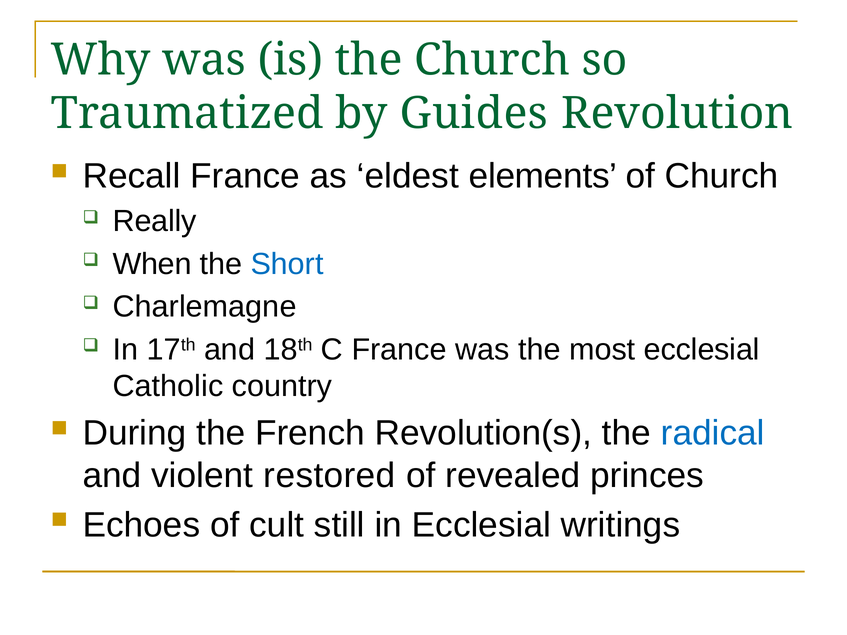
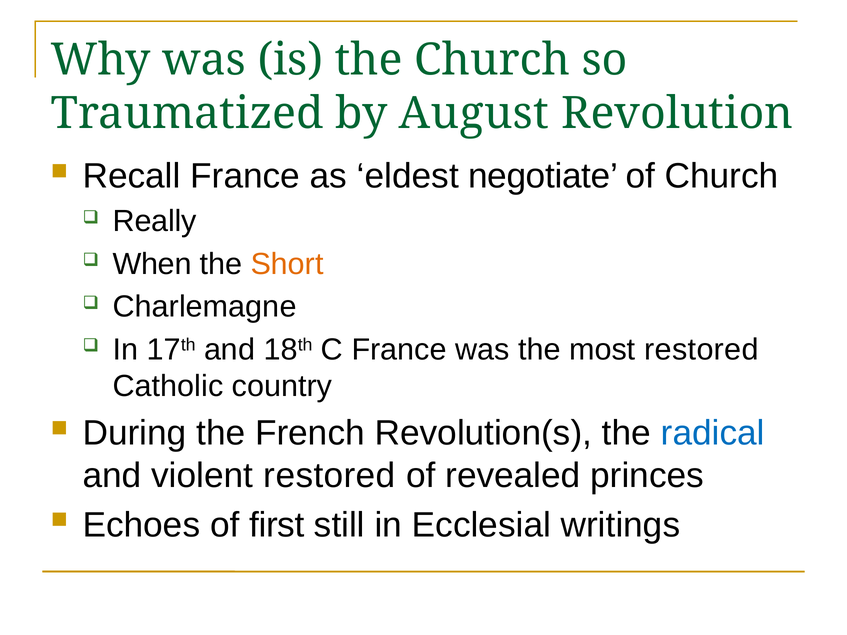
Guides: Guides -> August (474, 114)
elements: elements -> negotiate (543, 176)
Short colour: blue -> orange (287, 264)
most ecclesial: ecclesial -> restored (702, 350)
cult: cult -> first (277, 525)
